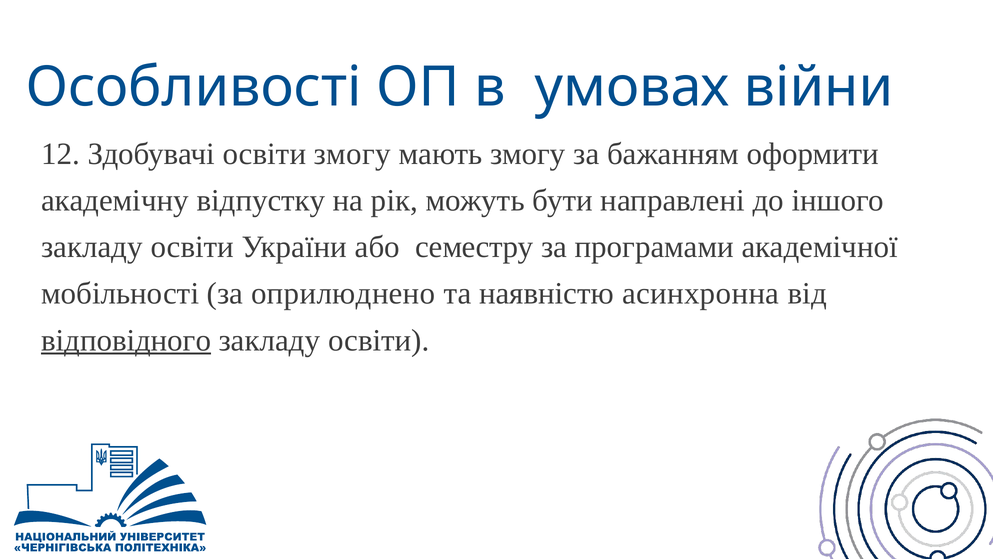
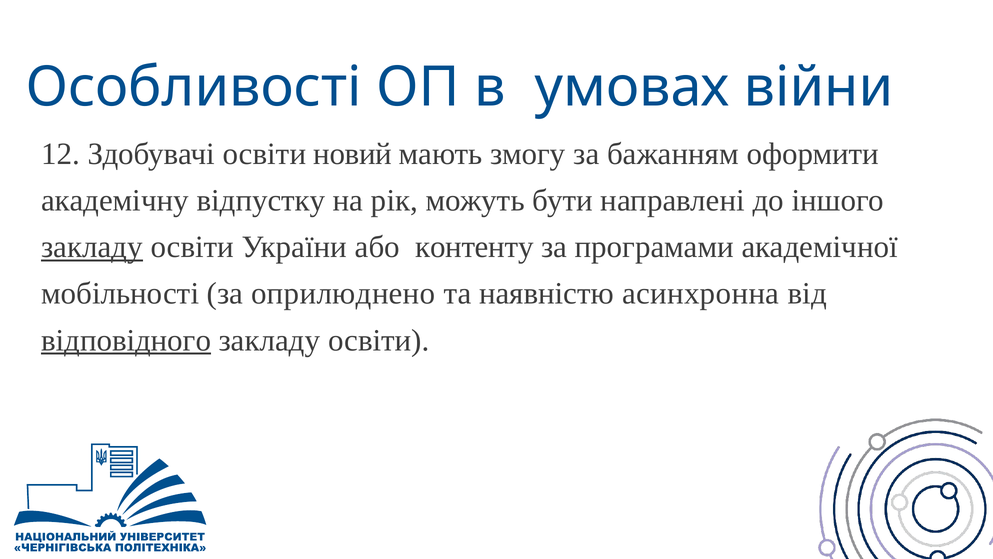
освіти змогу: змогу -> новий (353, 154)
закладу underline: none -> present (92, 247)
семестру: семестру -> контенту (474, 247)
